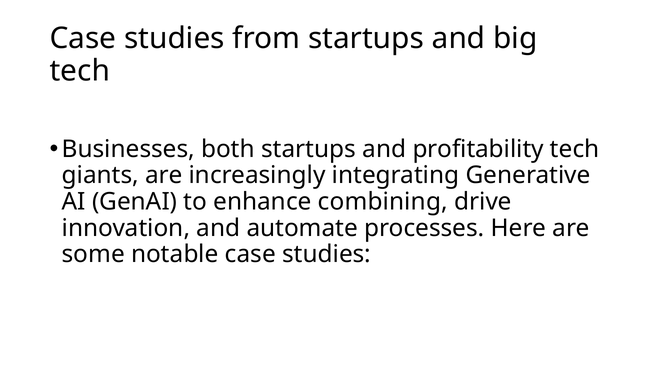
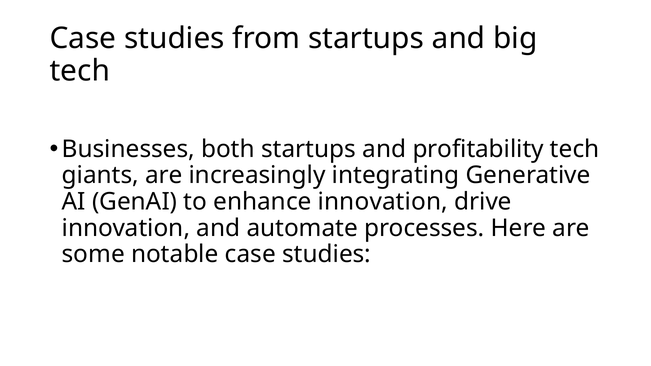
enhance combining: combining -> innovation (383, 202)
